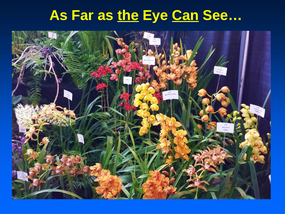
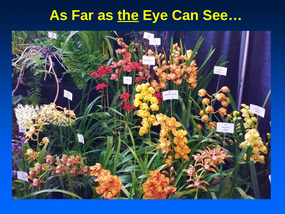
Can underline: present -> none (185, 15)
